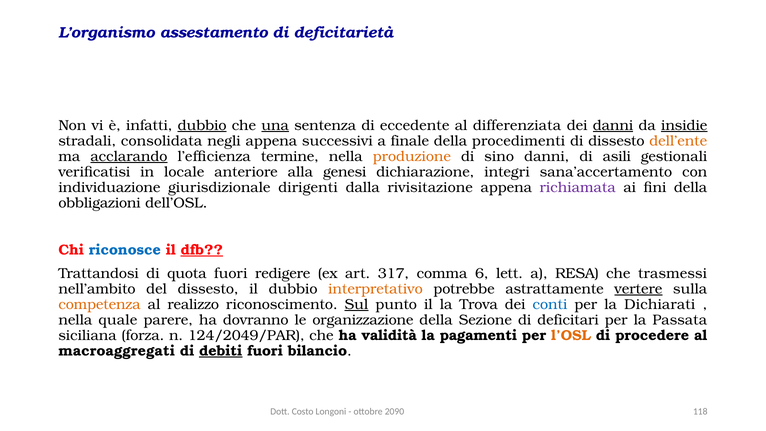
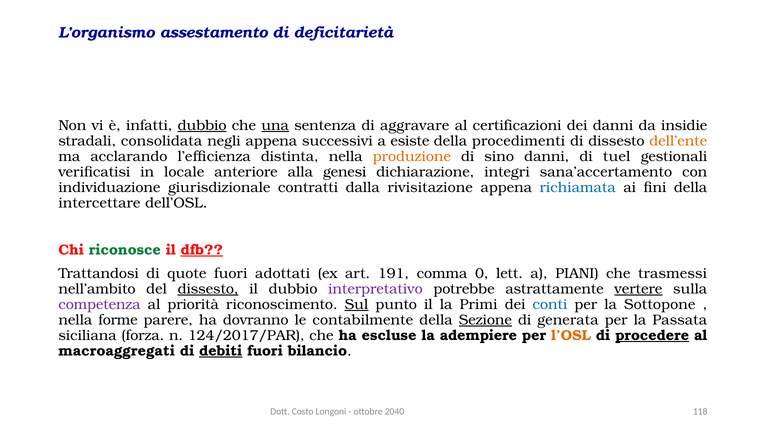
eccedente: eccedente -> aggravare (415, 125)
differenziata: differenziata -> certificazioni (517, 125)
danni underline: present -> none (613, 125)
insidie underline: present -> none (684, 125)
finale: finale -> esiste (410, 141)
acclarando underline: present -> none (129, 156)
termine: termine -> distinta (290, 156)
asili: asili -> tuel (617, 156)
dirigenti: dirigenti -> contratti (308, 187)
richiamata colour: purple -> blue (578, 187)
obbligazioni: obbligazioni -> intercettare (99, 203)
riconosce colour: blue -> green (125, 250)
quota: quota -> quote (187, 273)
redigere: redigere -> adottati (283, 273)
317: 317 -> 191 (393, 273)
6: 6 -> 0 (482, 273)
RESA: RESA -> PIANI (577, 273)
dissesto underline: none -> present (208, 289)
interpretativo colour: orange -> purple (375, 289)
competenza colour: orange -> purple (100, 304)
realizzo: realizzo -> priorità (193, 304)
Trova: Trova -> Primi (479, 304)
Dichiarati: Dichiarati -> Sottopone (660, 304)
quale: quale -> forme (118, 320)
organizzazione: organizzazione -> contabilmente (363, 320)
Sezione underline: none -> present (485, 320)
deficitari: deficitari -> generata (568, 320)
124/2049/PAR: 124/2049/PAR -> 124/2017/PAR (246, 335)
validità: validità -> escluse (389, 335)
pagamenti: pagamenti -> adempiere (478, 335)
procedere underline: none -> present (652, 335)
2090: 2090 -> 2040 (394, 411)
